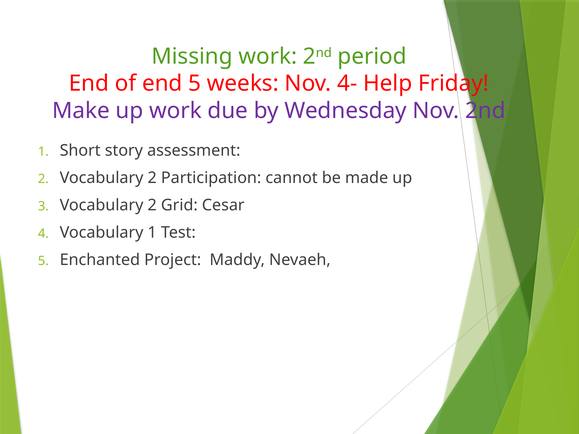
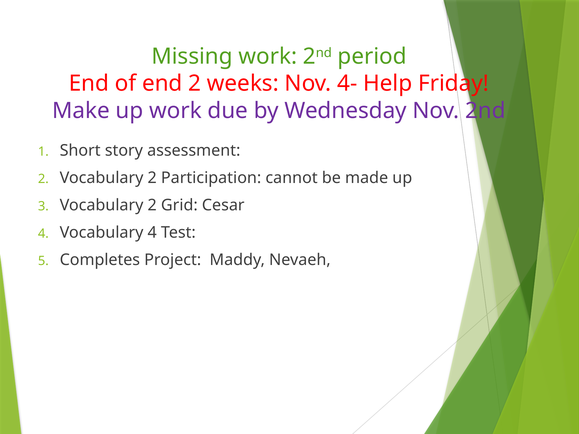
end 5: 5 -> 2 (195, 84)
Vocabulary 1: 1 -> 4 (152, 233)
Enchanted: Enchanted -> Completes (100, 260)
